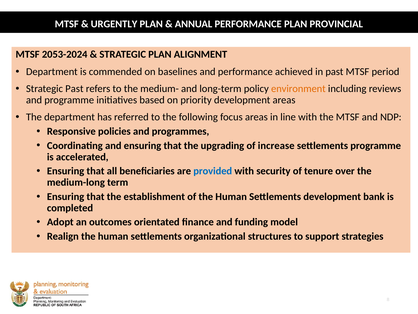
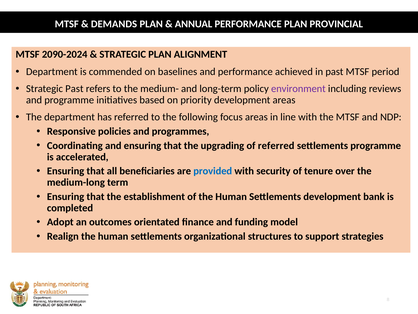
URGENTLY: URGENTLY -> DEMANDS (114, 24)
2053-2024: 2053-2024 -> 2090-2024 (65, 54)
environment colour: orange -> purple (298, 89)
of increase: increase -> referred (276, 145)
